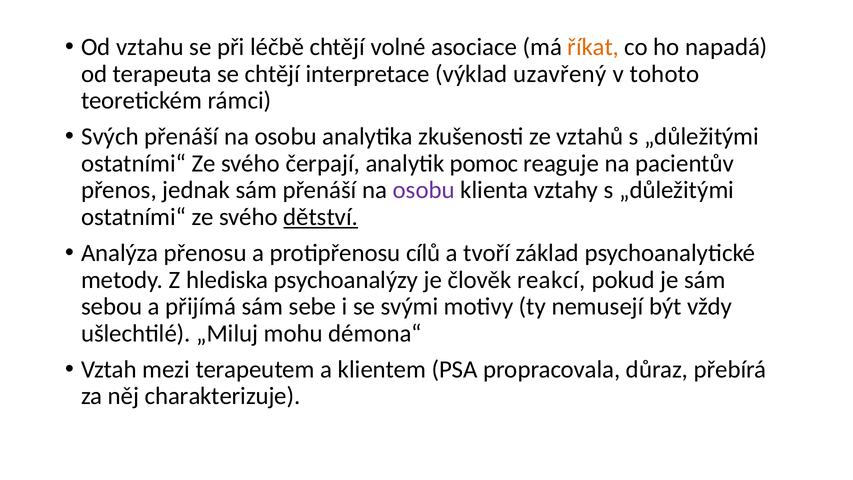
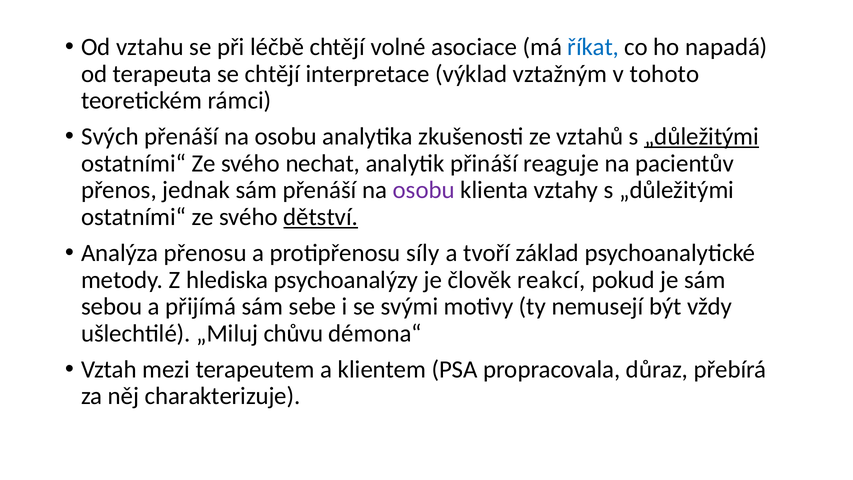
říkat colour: orange -> blue (593, 47)
uzavřený: uzavřený -> vztažným (560, 74)
„důležitými underline: none -> present (702, 136)
čerpají: čerpají -> nechat (323, 163)
pomoc: pomoc -> přináší (484, 163)
cílů: cílů -> síly (423, 253)
mohu: mohu -> chůvu (293, 333)
